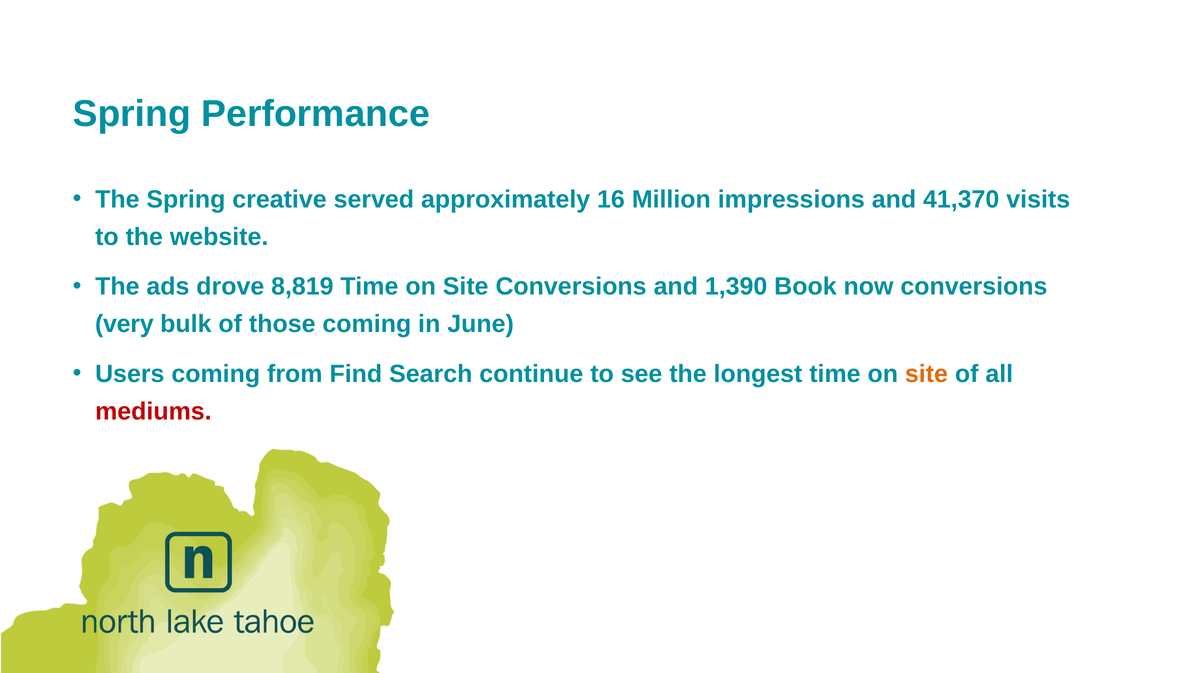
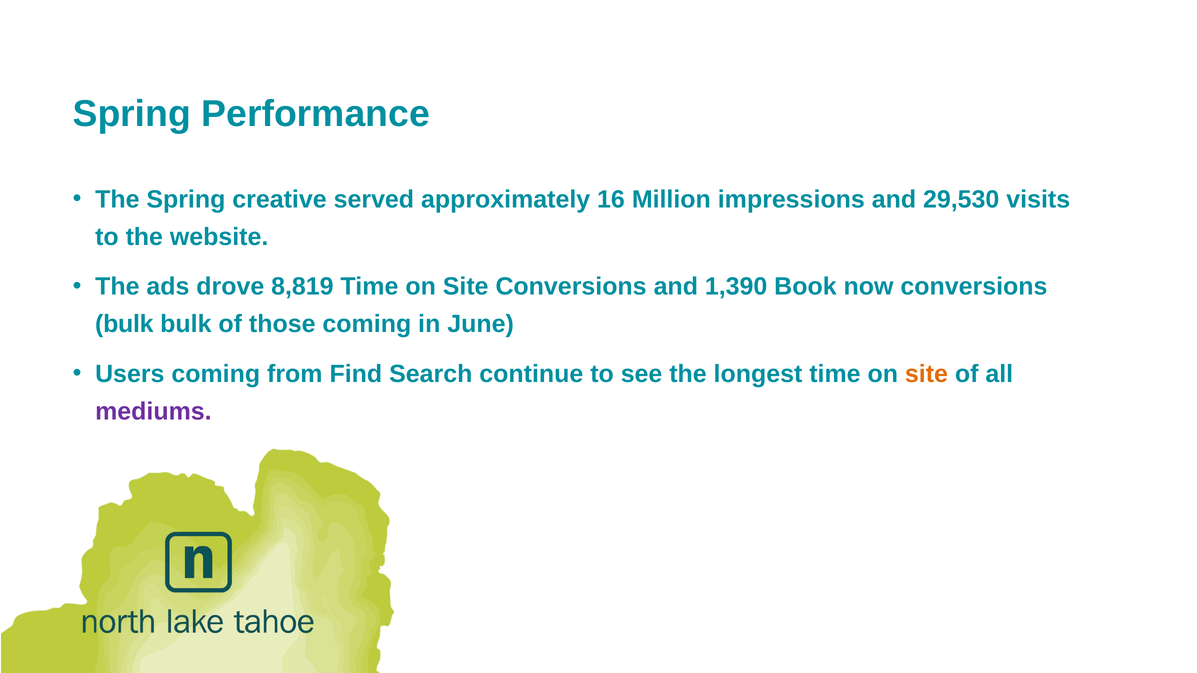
41,370: 41,370 -> 29,530 (961, 200)
very: very -> bulk (124, 324)
mediums colour: red -> purple (153, 412)
